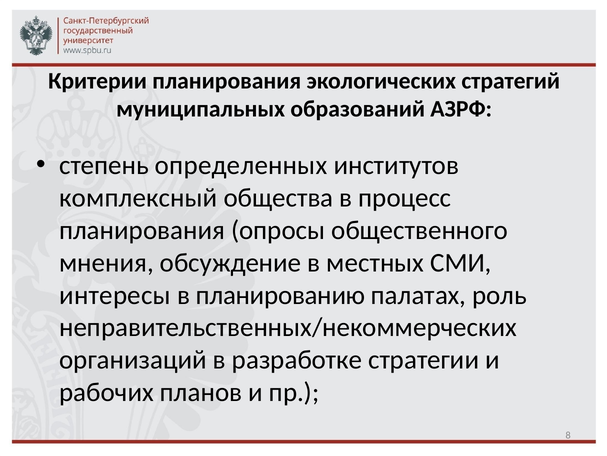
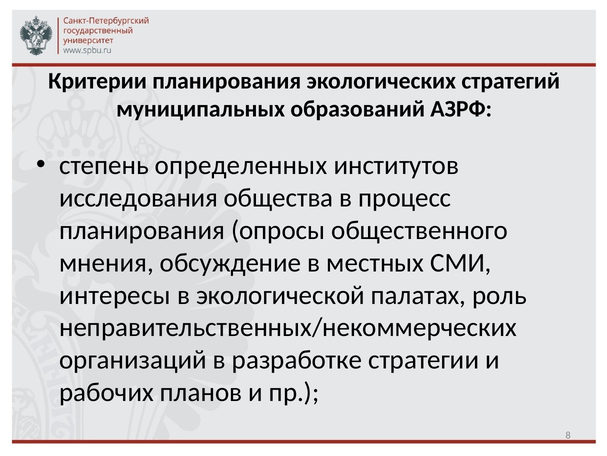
комплексный: комплексный -> исследования (139, 198)
планированию: планированию -> экологической (280, 295)
